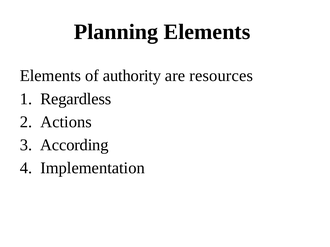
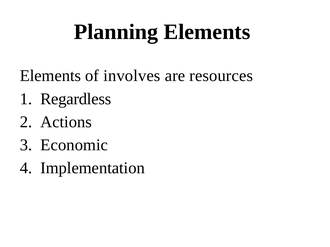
authority: authority -> involves (132, 76)
According: According -> Economic (74, 145)
